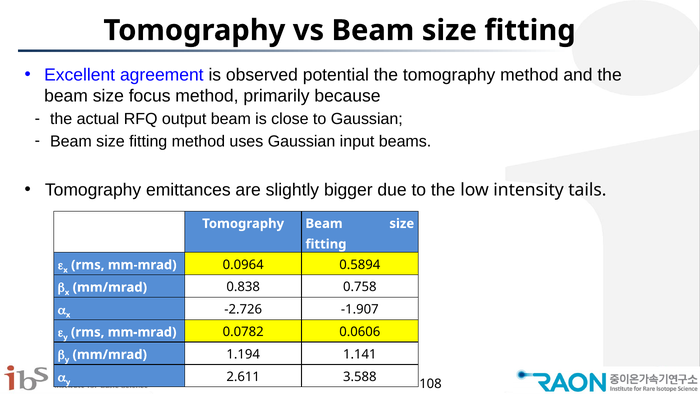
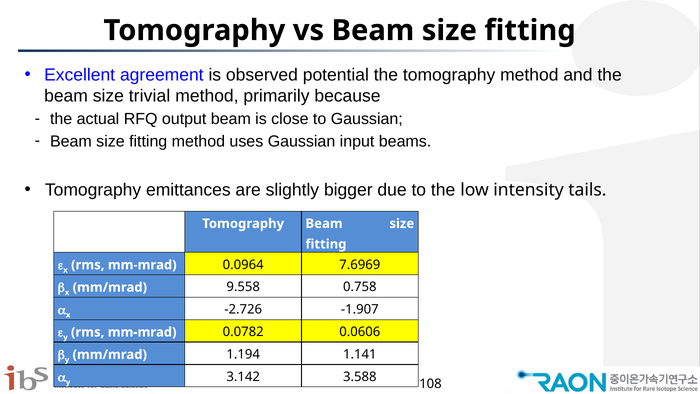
focus: focus -> trivial (150, 96)
0.5894: 0.5894 -> 7.6969 (360, 265)
0.838: 0.838 -> 9.558 (243, 287)
2.611: 2.611 -> 3.142 (243, 377)
